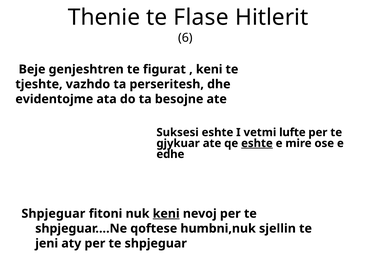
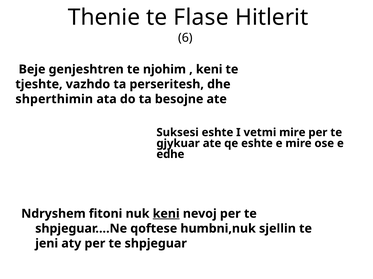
figurat: figurat -> njohim (164, 70)
evidentojme: evidentojme -> shperthimin (54, 99)
vetmi lufte: lufte -> mire (292, 133)
eshte underline: present -> none (257, 144)
Shpjeguar: Shpjeguar -> Ndryshem (53, 214)
